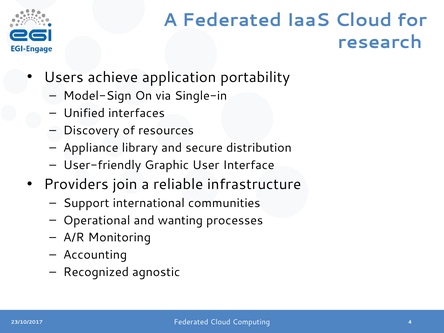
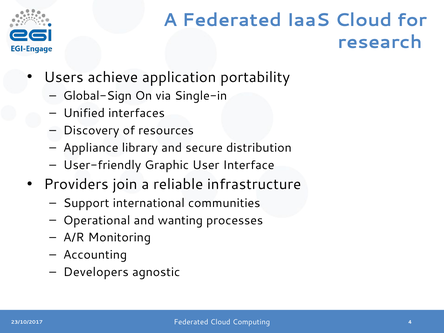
Model-Sign: Model-Sign -> Global-Sign (97, 96)
Recognized: Recognized -> Developers (96, 272)
